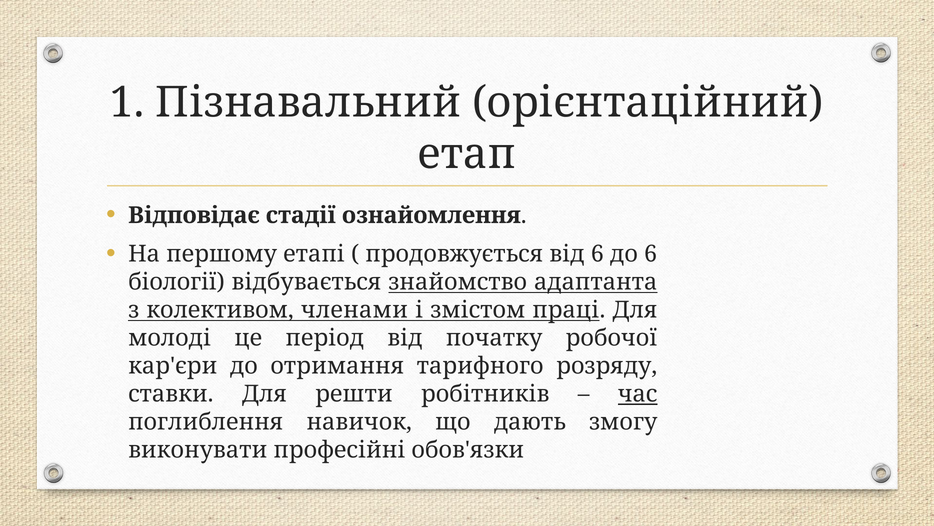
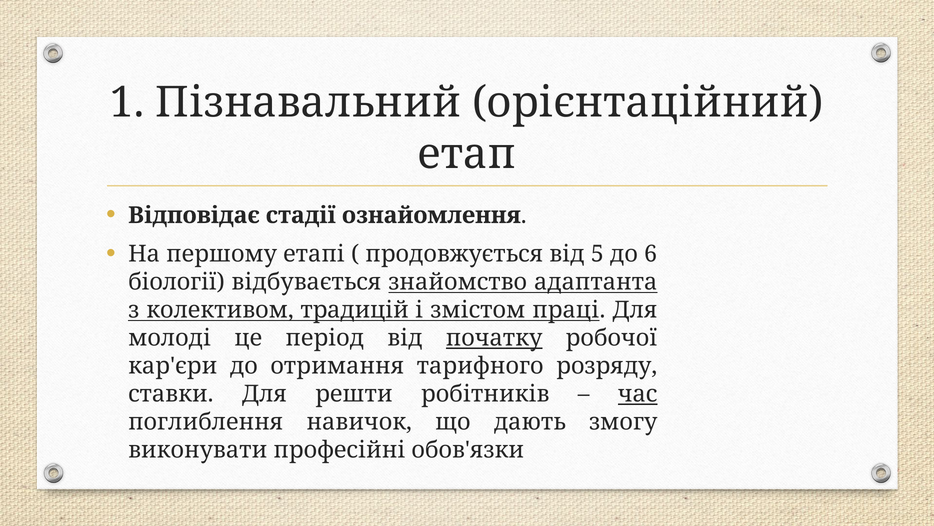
від 6: 6 -> 5 (597, 254)
членами: членами -> традицій (355, 310)
початку underline: none -> present (494, 338)
